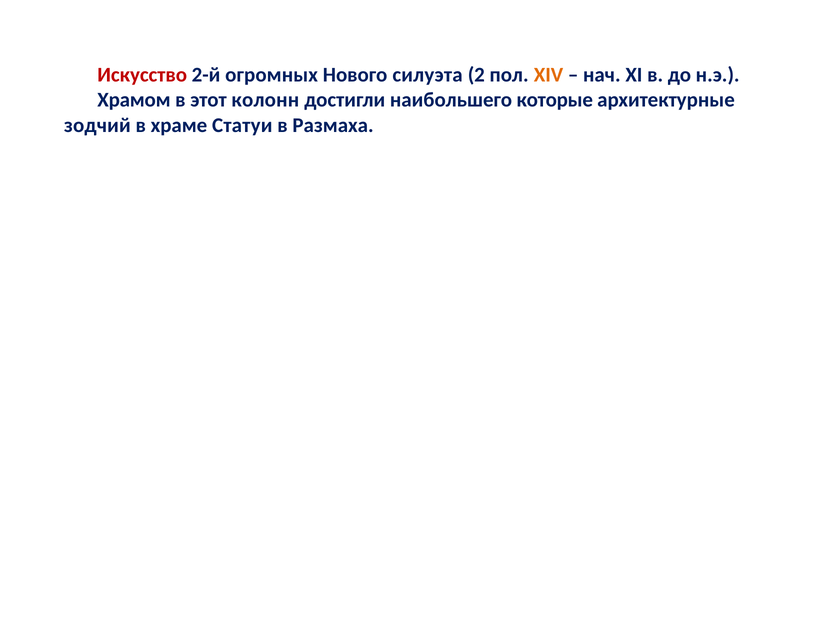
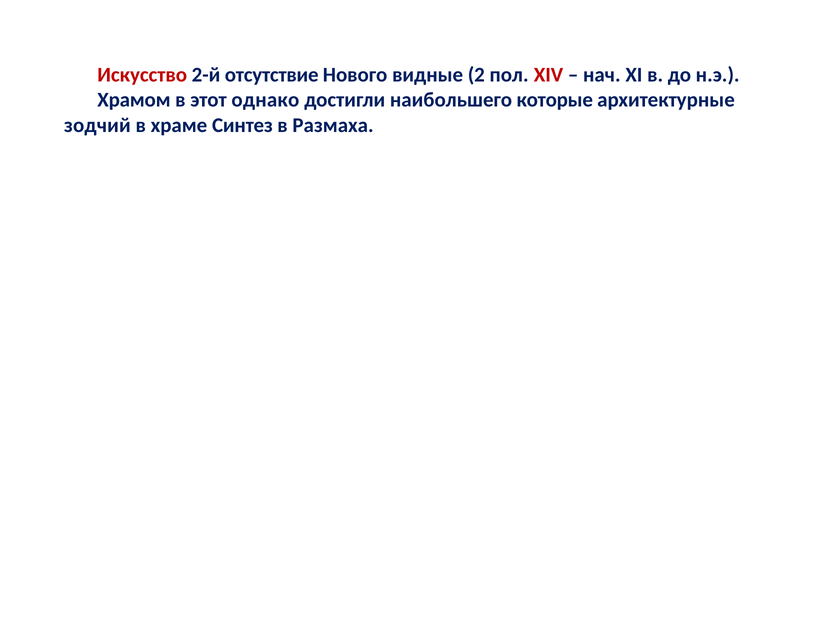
огромных: огромных -> отсутствие (272, 75)
силуэта: силуэта -> видные (428, 75)
XIV colour: orange -> red (549, 75)
колонн: колонн -> однако (265, 100)
Статуи: Статуи -> Синтез (242, 125)
